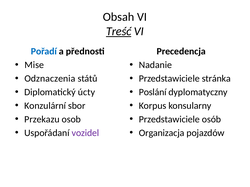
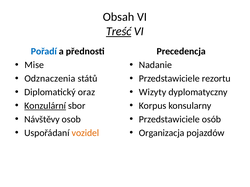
stránka: stránka -> rezortu (216, 79)
úcty: úcty -> oraz (86, 92)
Poslání: Poslání -> Wizyty (153, 92)
Konzulární underline: none -> present (45, 106)
Przekazu: Przekazu -> Návštěvy (42, 120)
vozidel colour: purple -> orange (85, 133)
